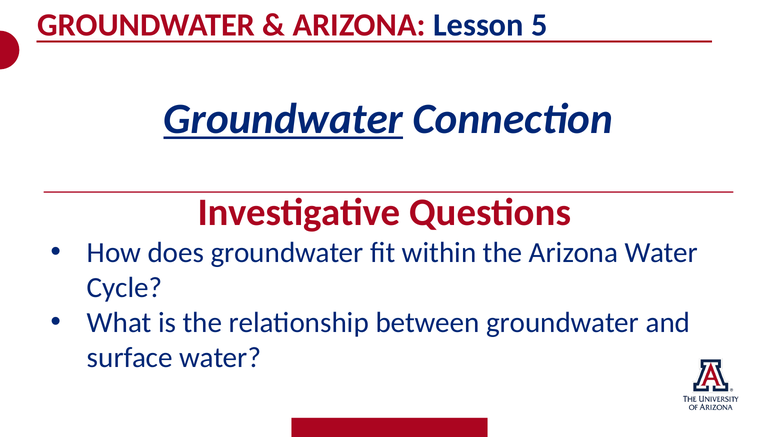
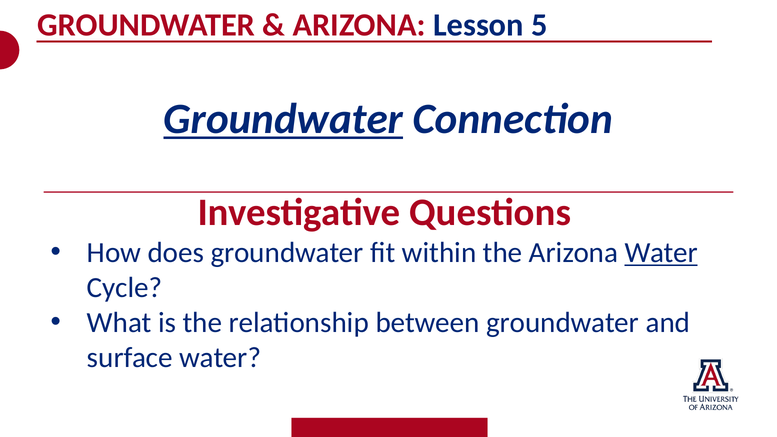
Water underline: none -> present (661, 253)
